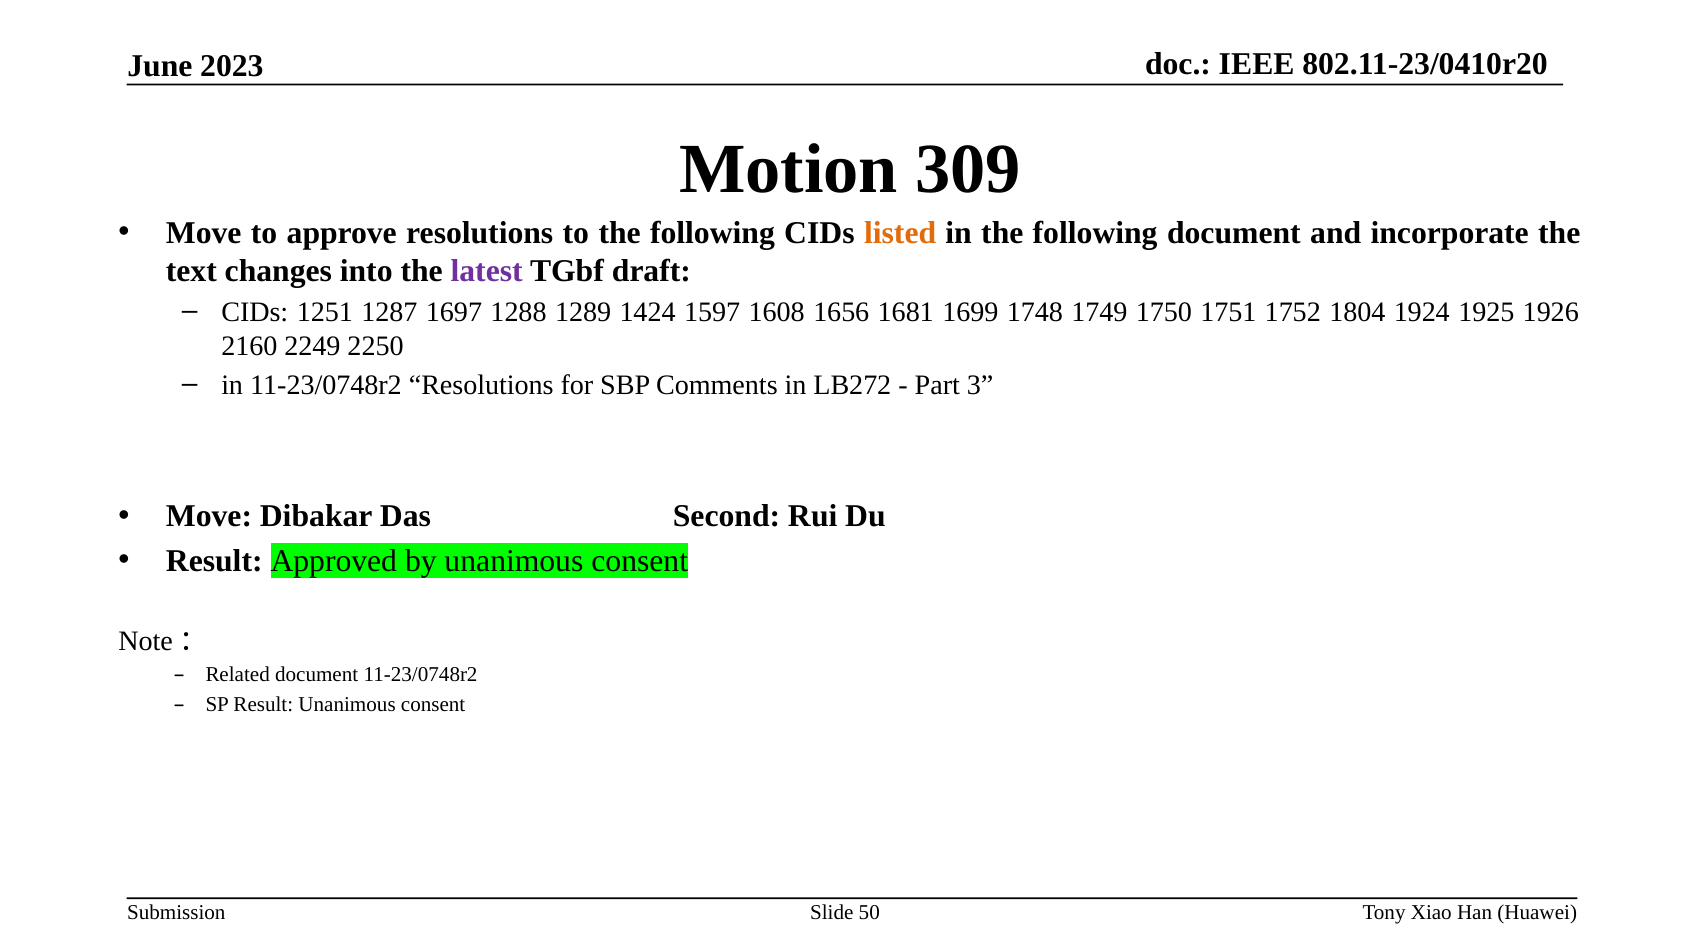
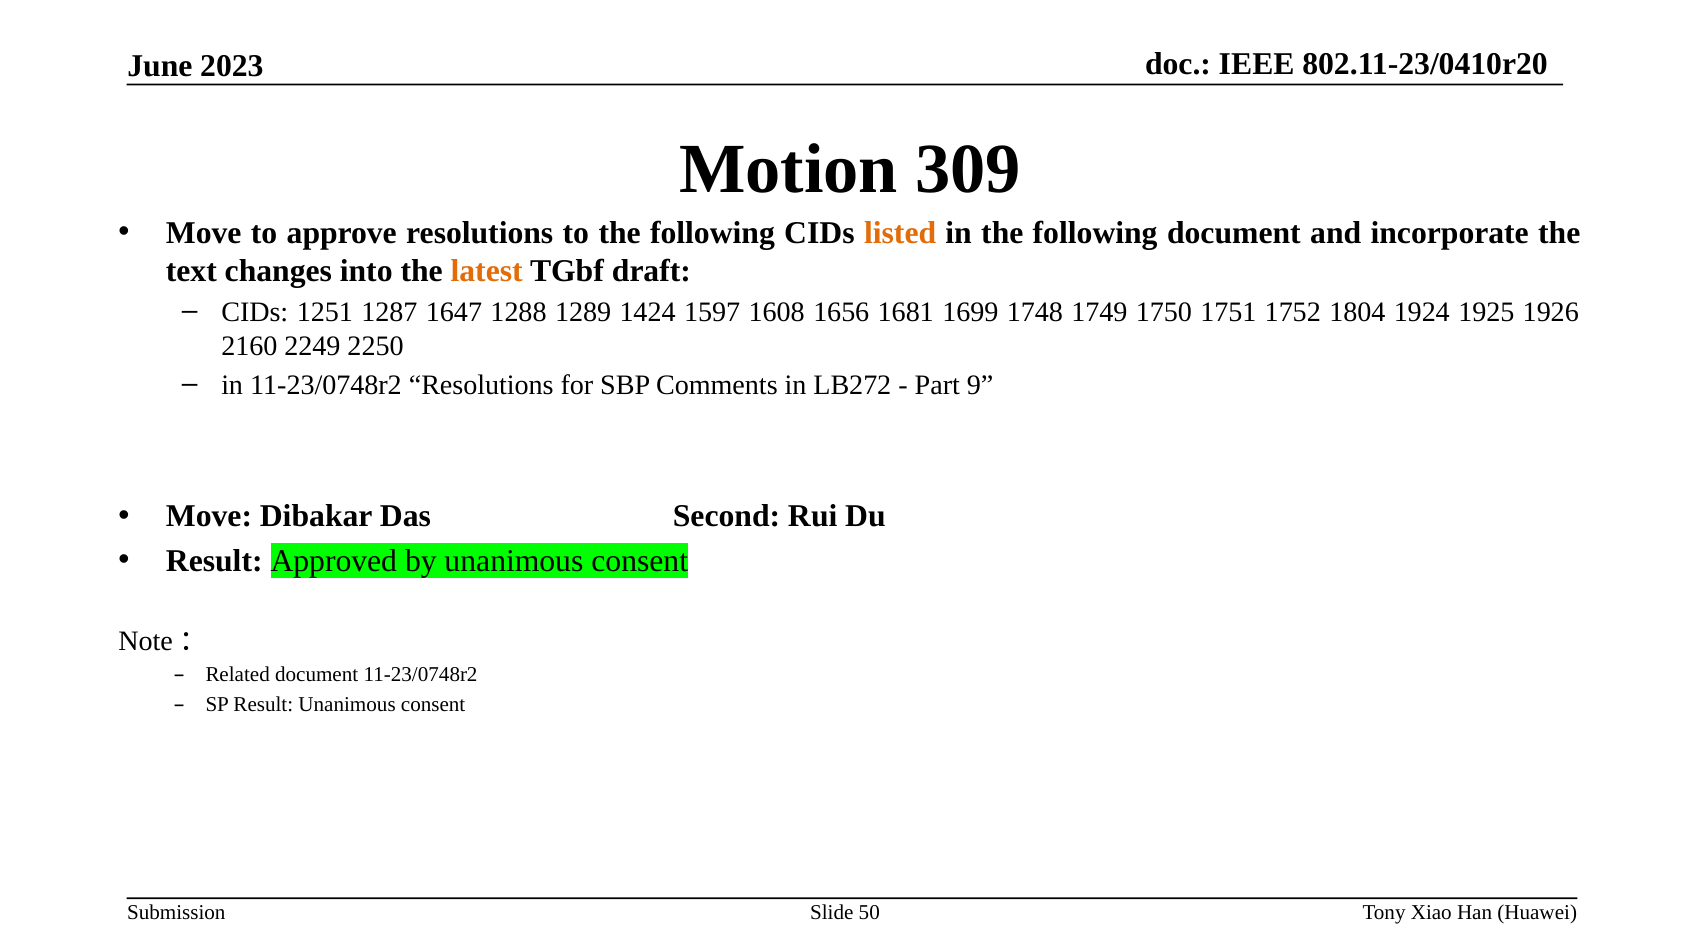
latest colour: purple -> orange (487, 271)
1697: 1697 -> 1647 (454, 312)
3: 3 -> 9 (980, 385)
